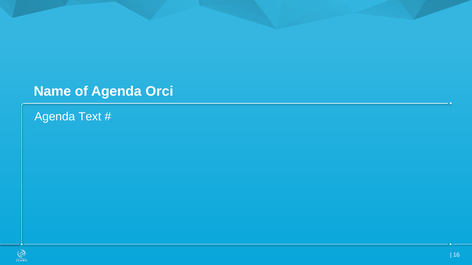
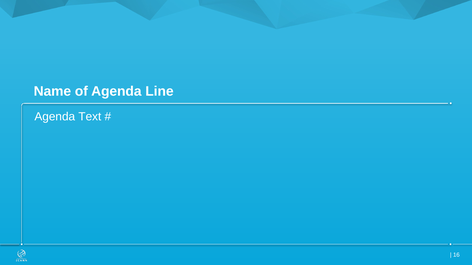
Orci: Orci -> Line (159, 91)
